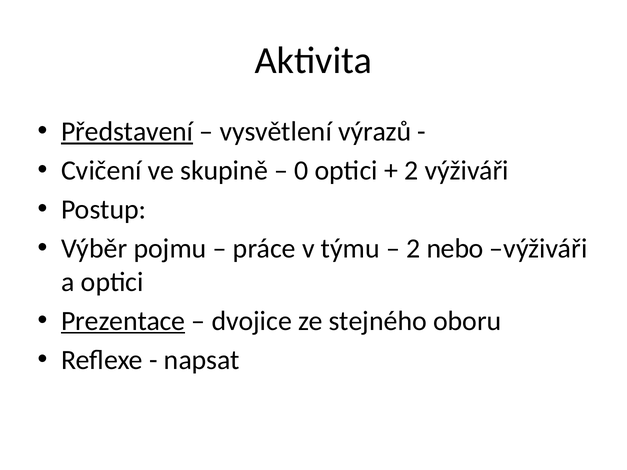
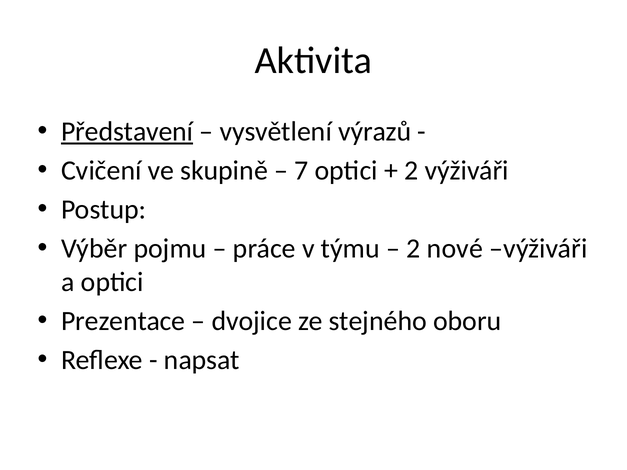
0: 0 -> 7 (301, 171)
nebo: nebo -> nové (455, 249)
Prezentace underline: present -> none (123, 321)
